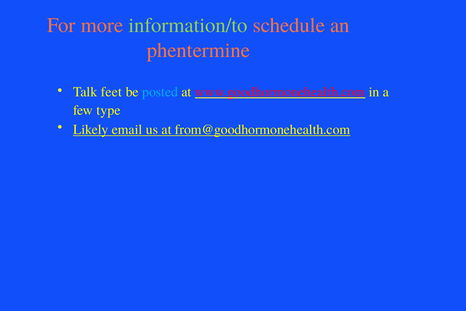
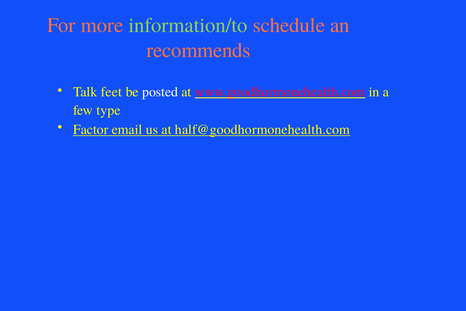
phentermine: phentermine -> recommends (199, 50)
posted colour: light blue -> white (160, 92)
Likely: Likely -> Factor (91, 130)
from@goodhormonehealth.com: from@goodhormonehealth.com -> half@goodhormonehealth.com (263, 130)
